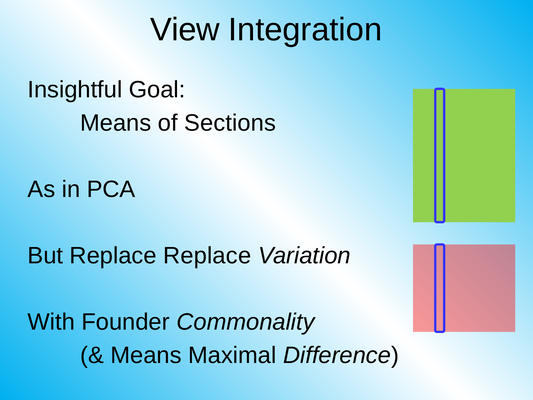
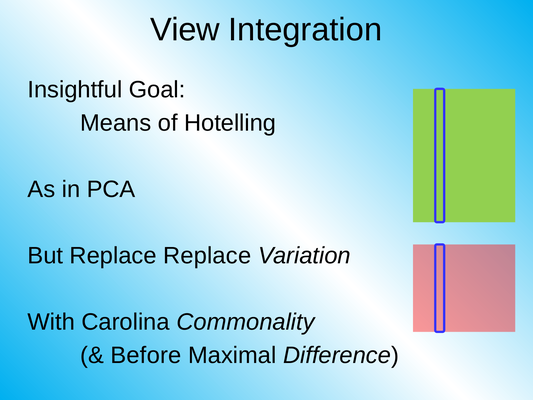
Sections: Sections -> Hotelling (230, 123)
Founder: Founder -> Carolina (126, 322)
Means: Means -> Before (146, 355)
